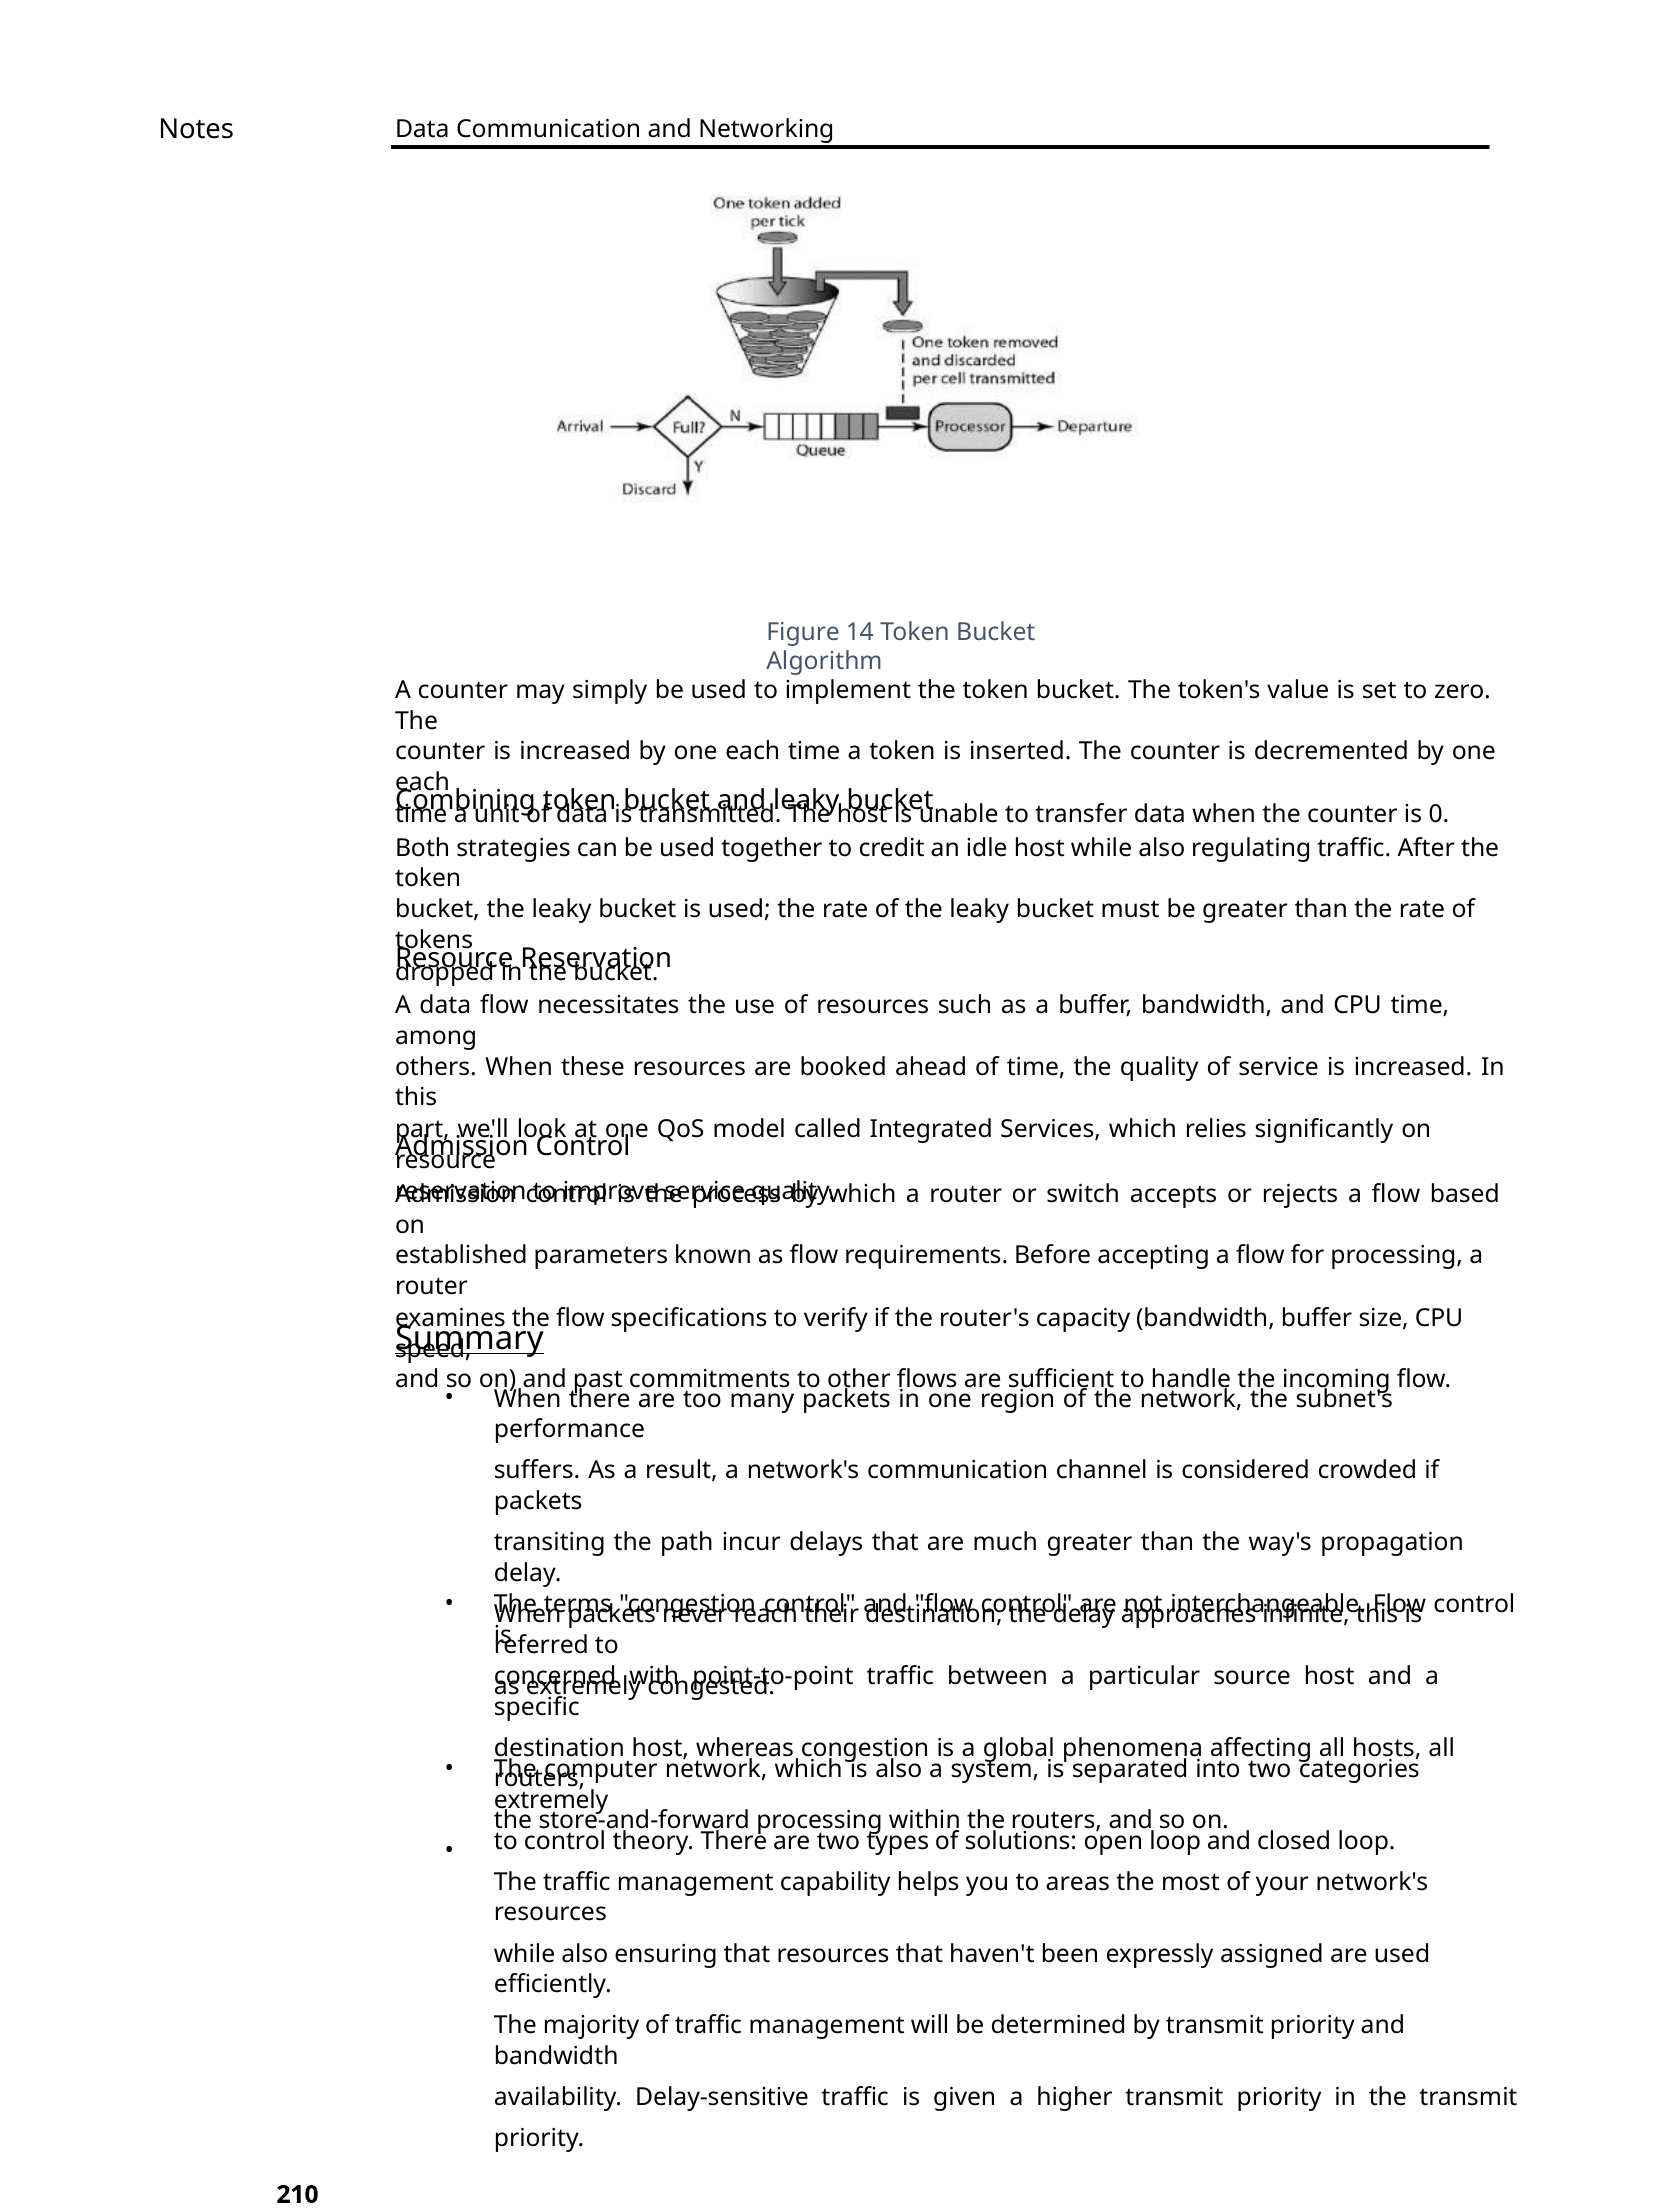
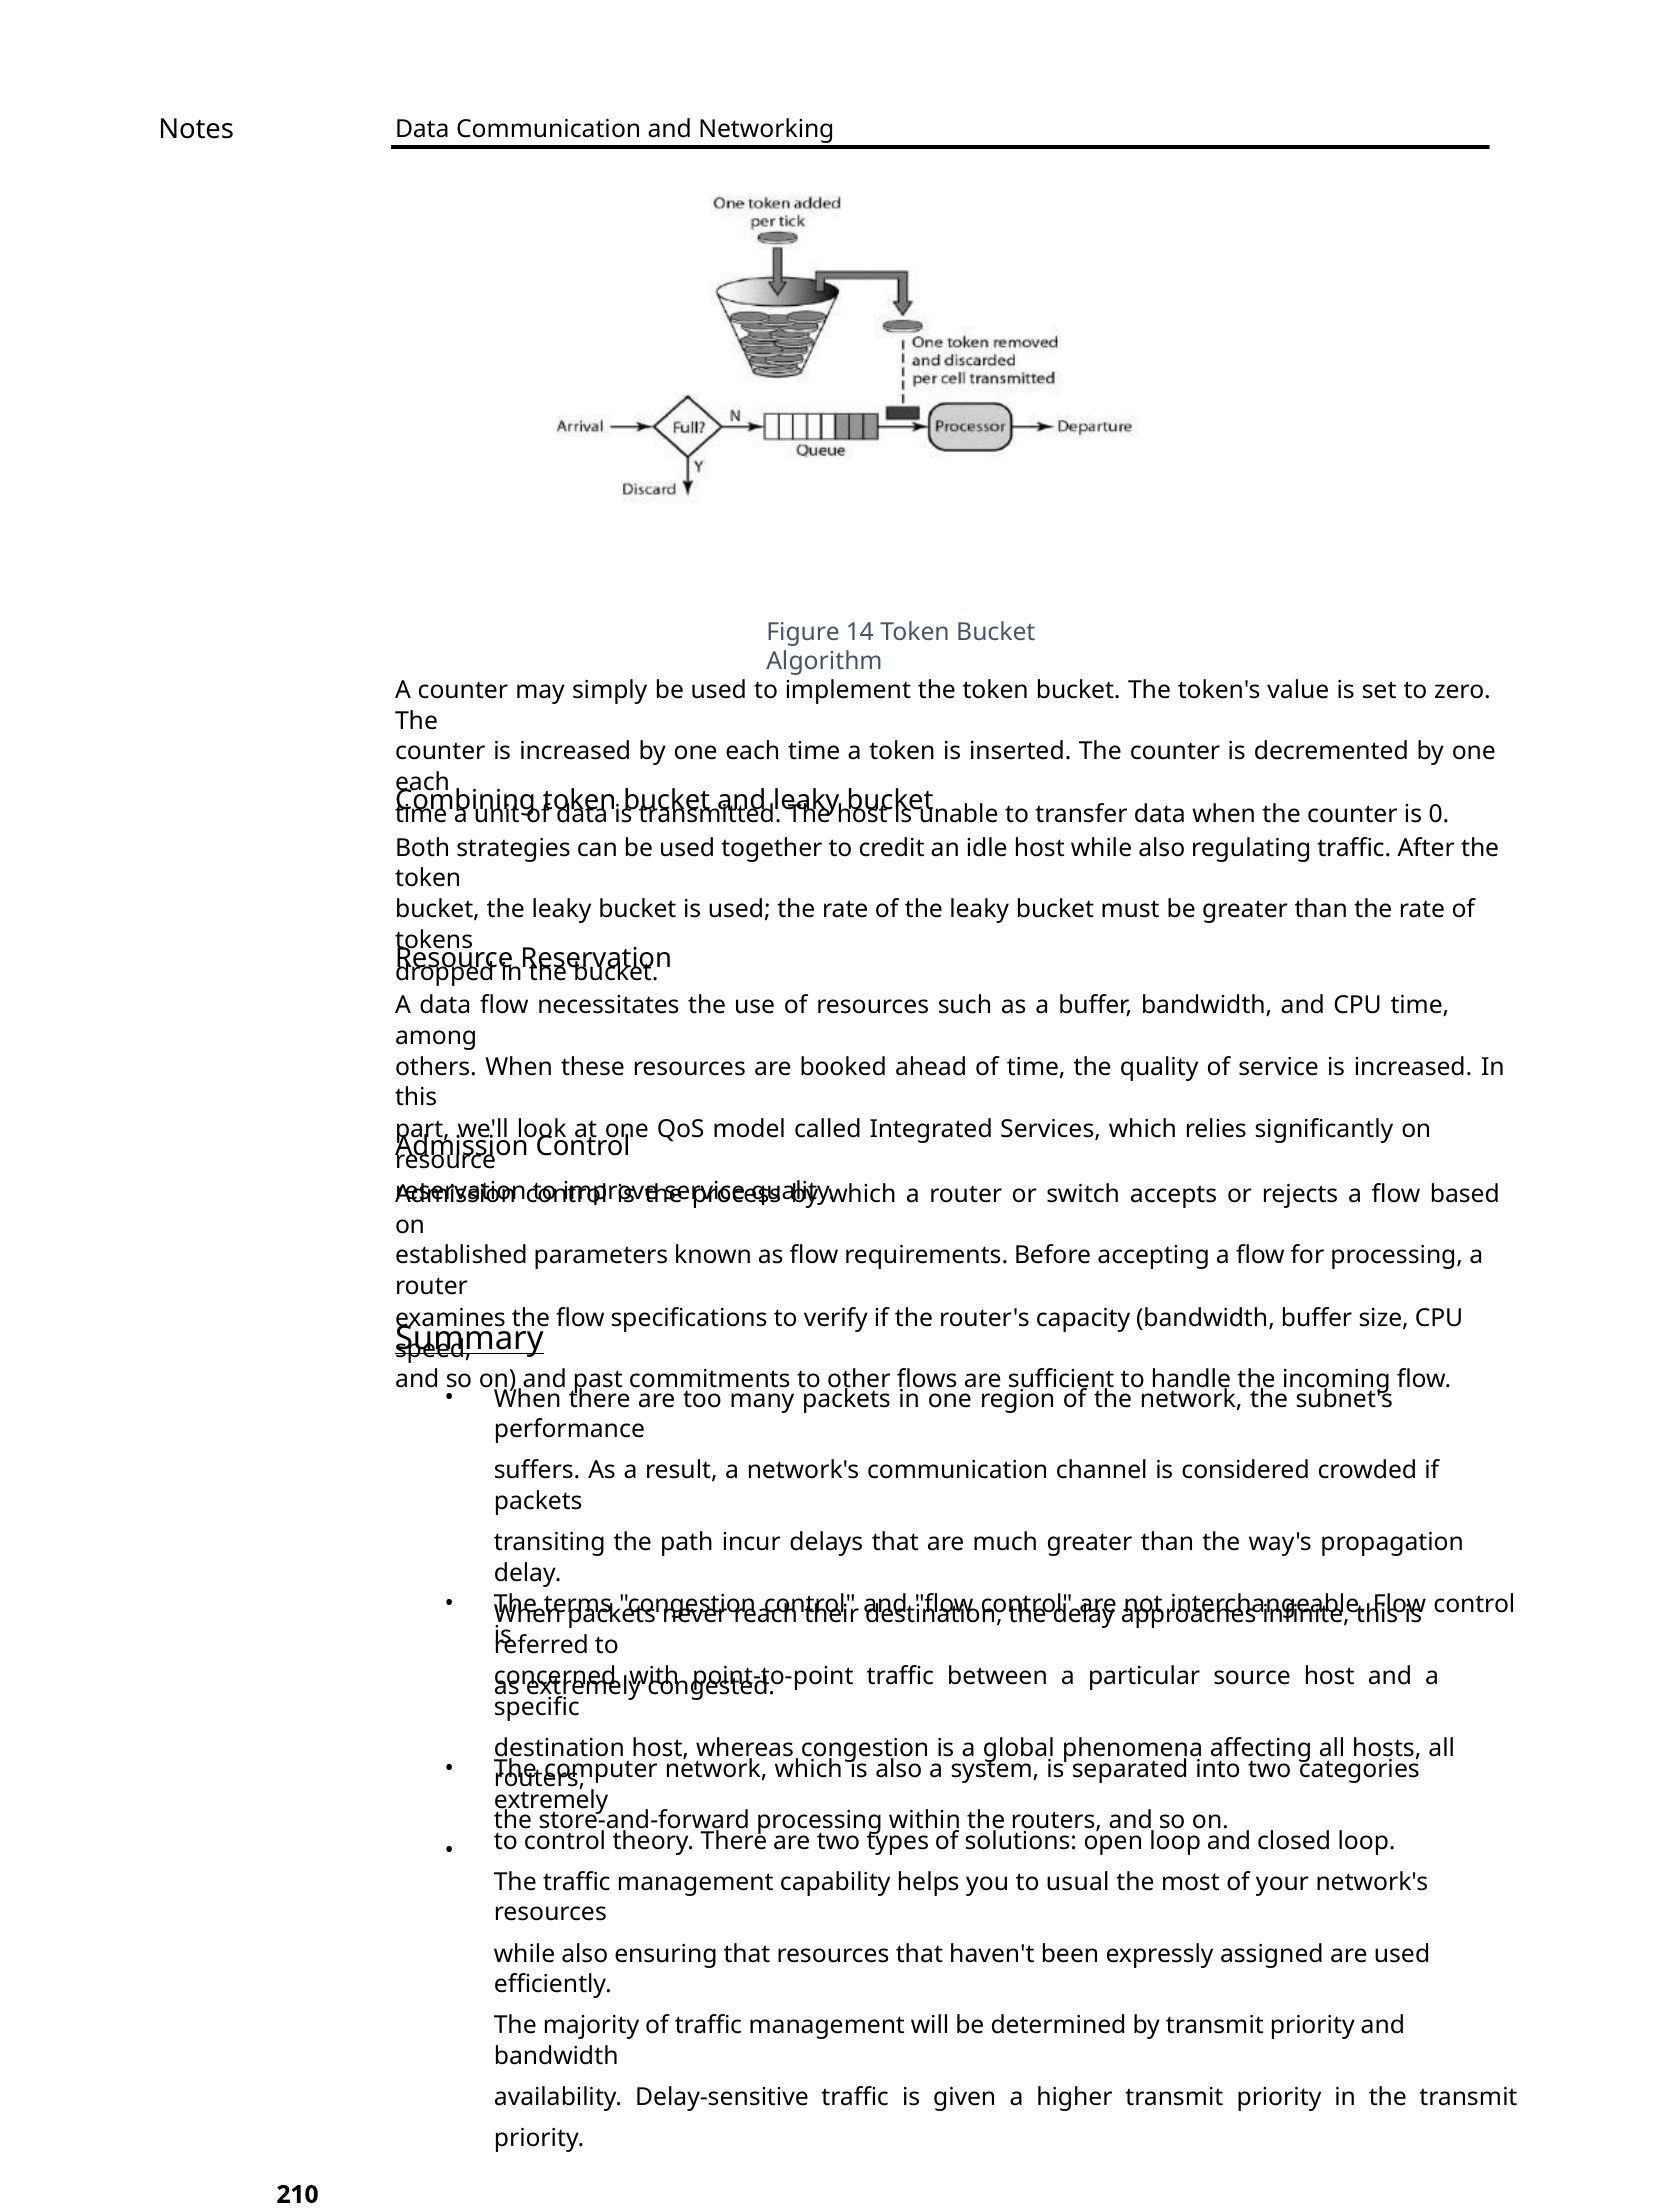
areas: areas -> usual (1078, 1882)
